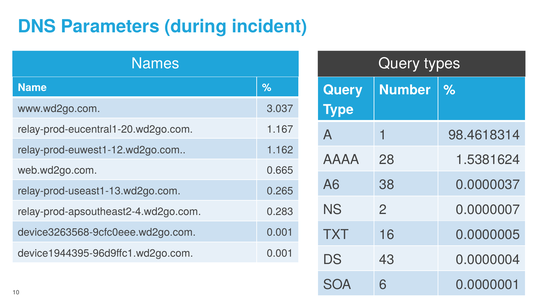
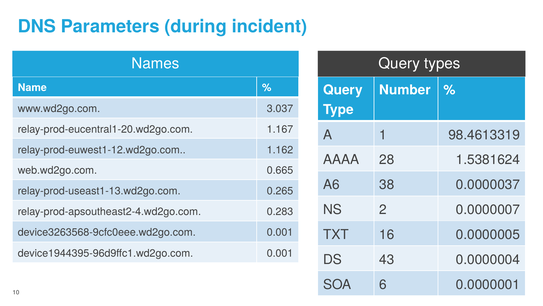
98.4618314: 98.4618314 -> 98.4613319 (484, 135)
